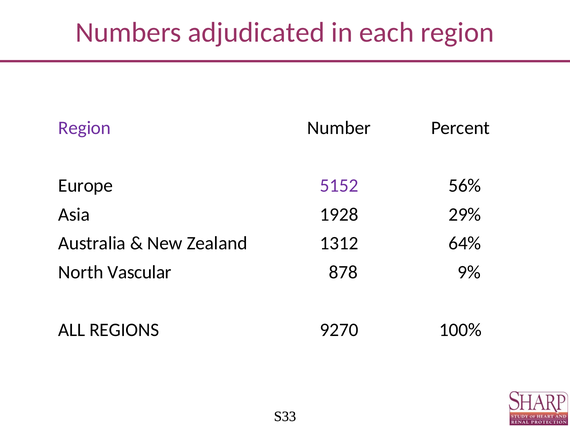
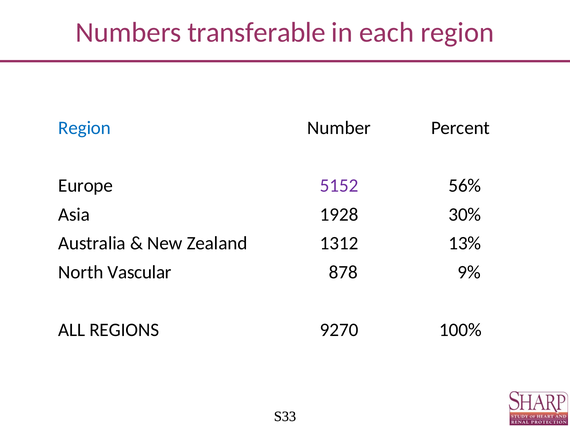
adjudicated: adjudicated -> transferable (256, 33)
Region colour: purple -> blue (85, 128)
29%: 29% -> 30% (465, 215)
64%: 64% -> 13% (465, 244)
